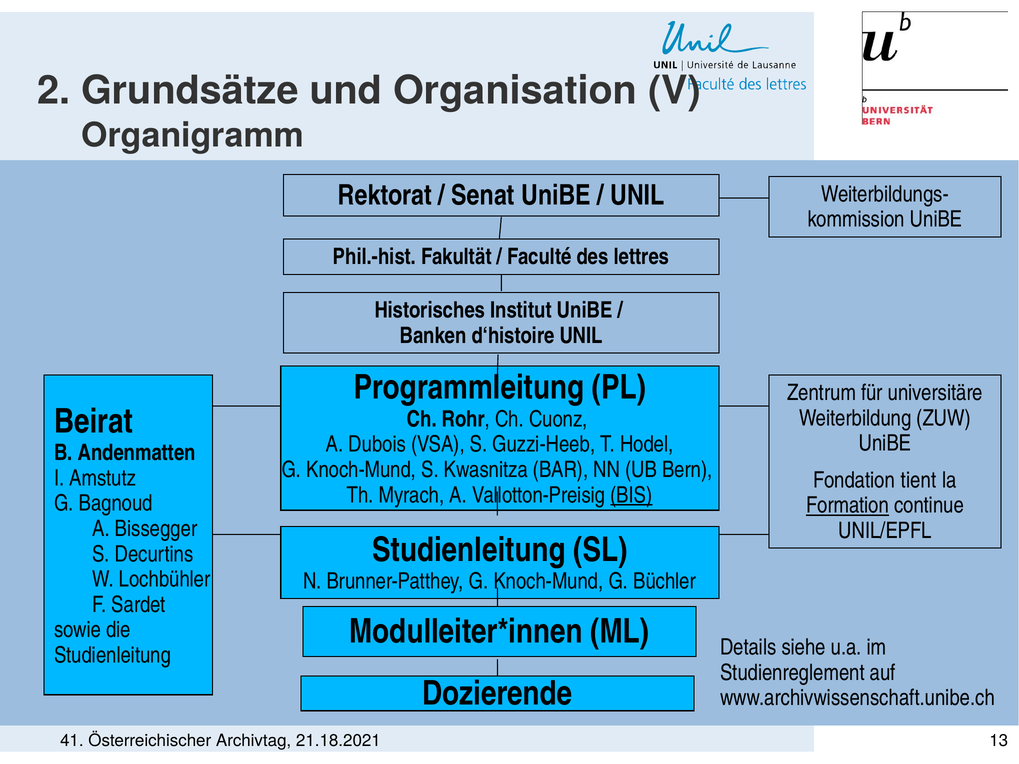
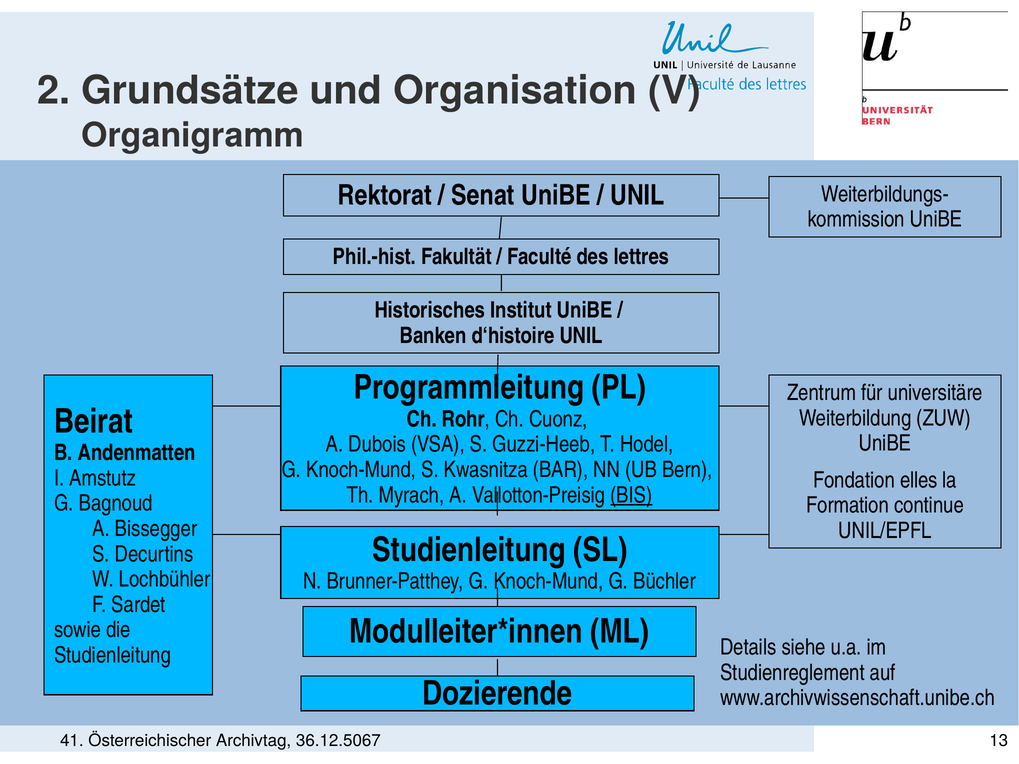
tient: tient -> elles (919, 480)
Formation underline: present -> none (848, 506)
21.18.2021: 21.18.2021 -> 36.12.5067 (338, 741)
